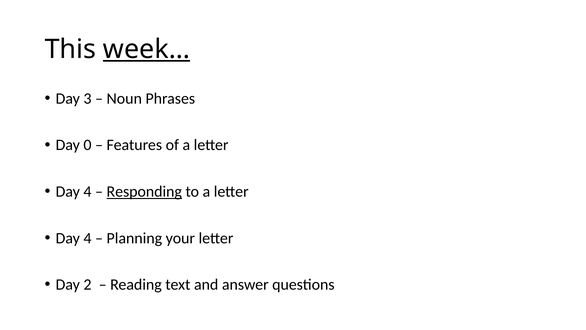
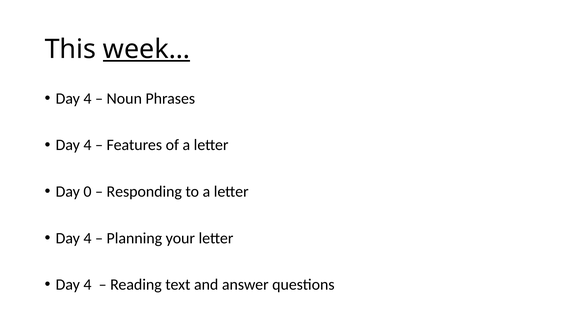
3: 3 -> 4 (87, 98)
0: 0 -> 4 (87, 145)
4: 4 -> 0 (87, 191)
Responding underline: present -> none (144, 191)
2: 2 -> 4 (87, 284)
